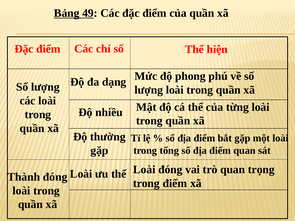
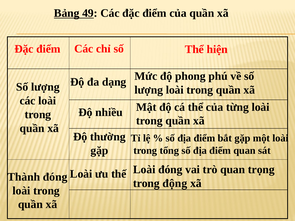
trong điểm: điểm -> động (175, 183)
